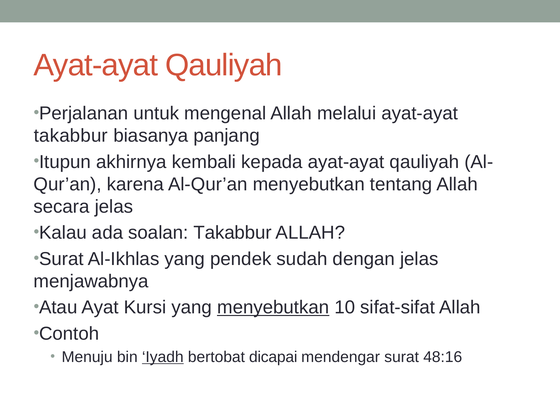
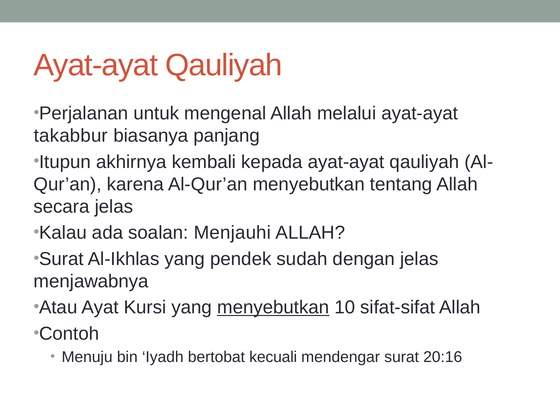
soalan Takabbur: Takabbur -> Menjauhi (232, 233)
Iyadh underline: present -> none (163, 357)
dicapai: dicapai -> kecuali (273, 357)
48:16: 48:16 -> 20:16 (443, 357)
